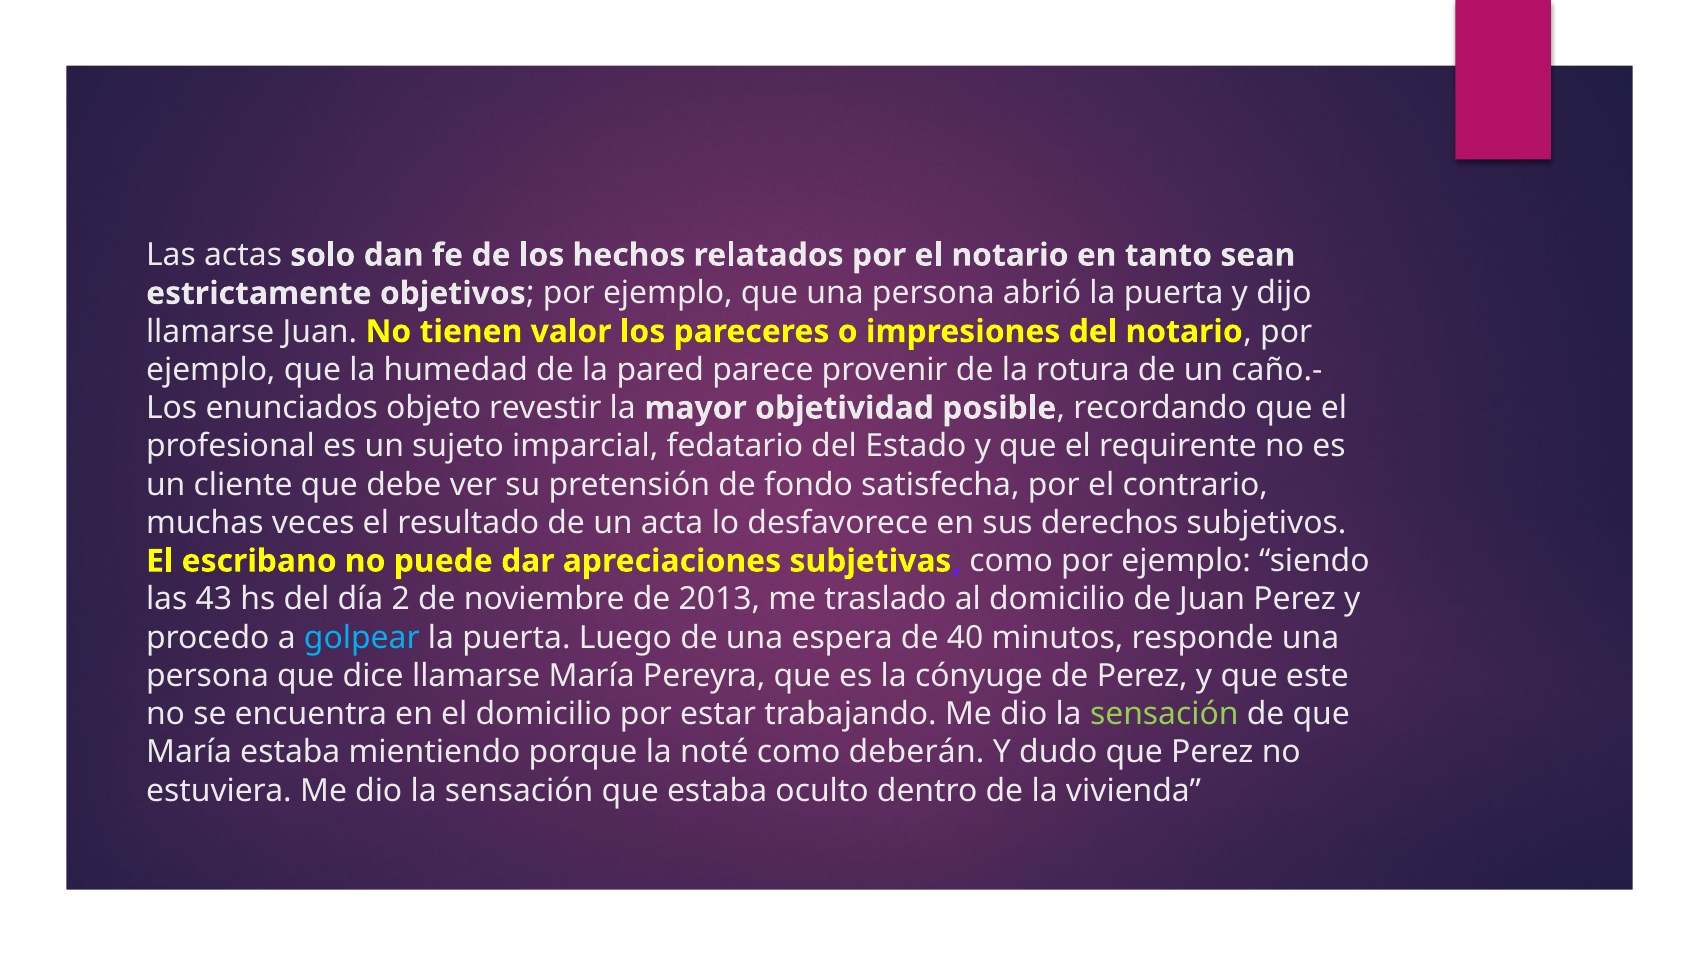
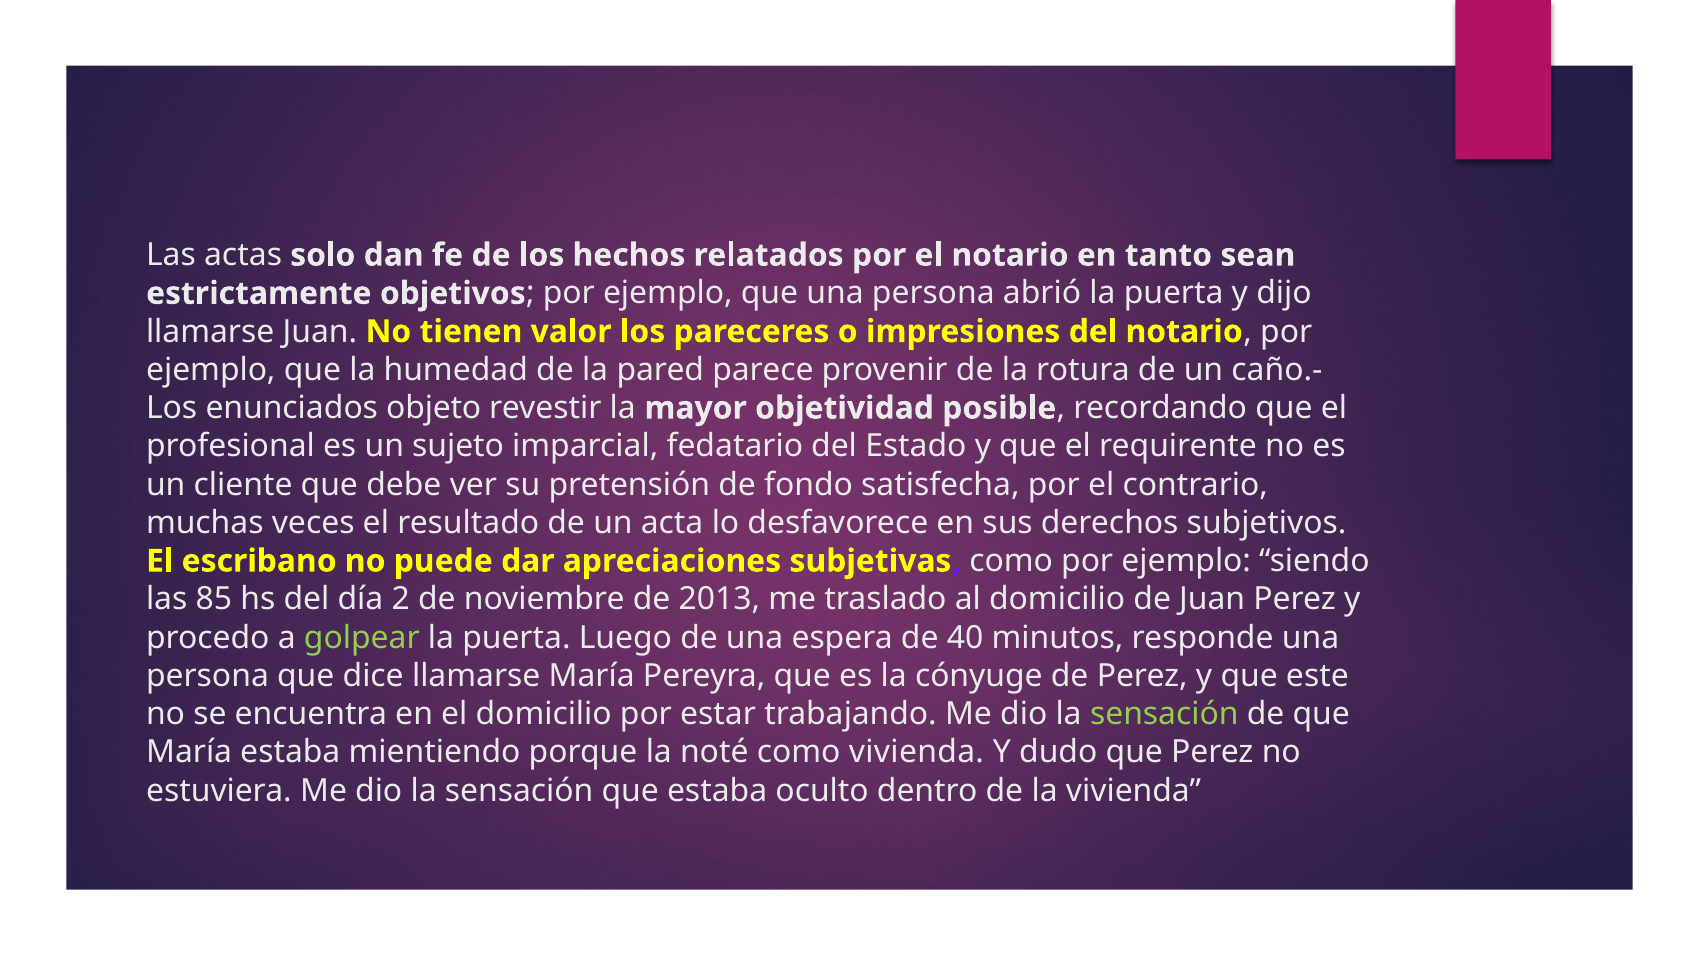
43: 43 -> 85 (214, 599)
golpear colour: light blue -> light green (362, 638)
como deberán: deberán -> vivienda (916, 752)
